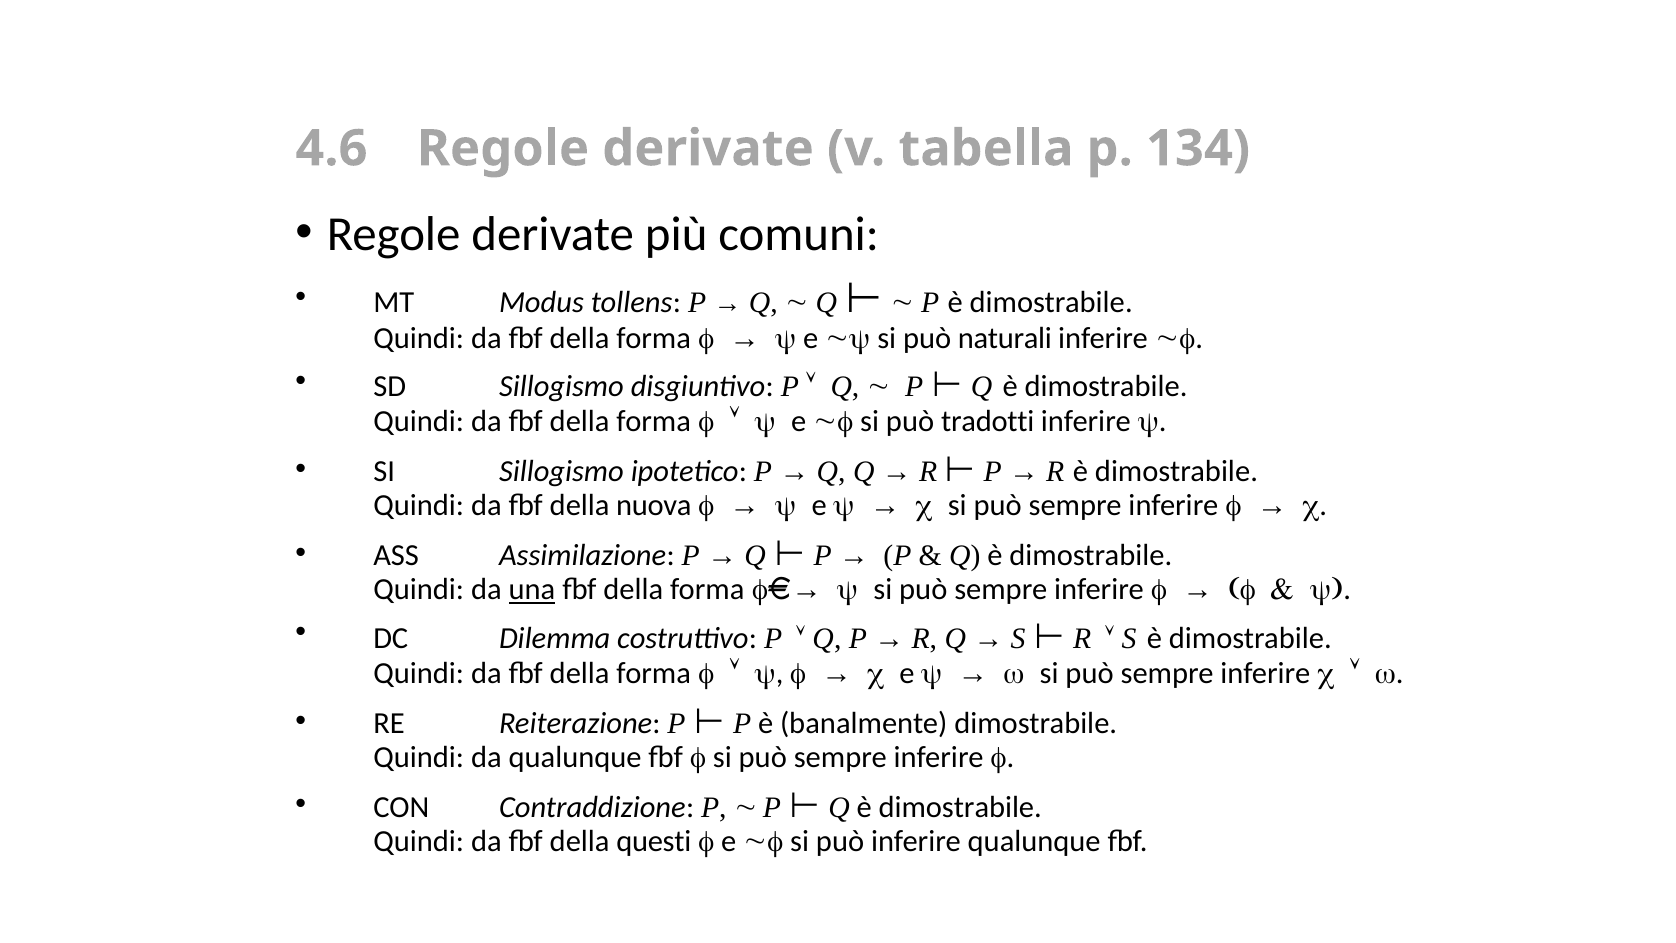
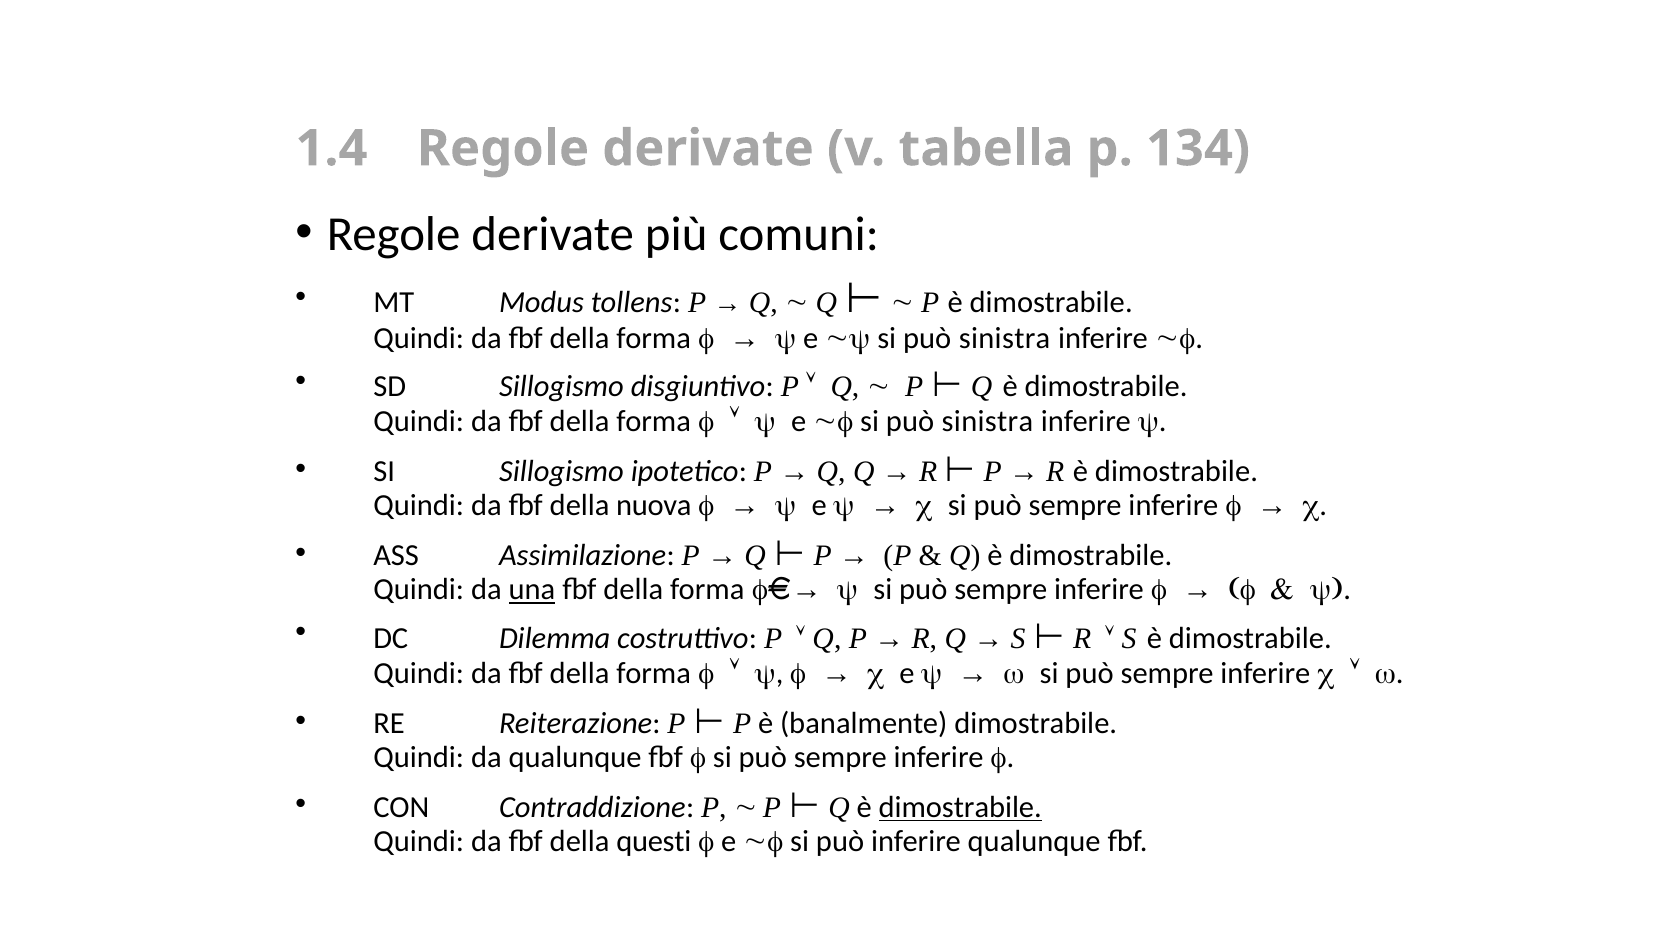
4.6: 4.6 -> 1.4 (331, 149)
~y si può naturali: naturali -> sinistra (1005, 338)
~f si può tradotti: tradotti -> sinistra (987, 422)
dimostrabile underline: none -> present (960, 807)
